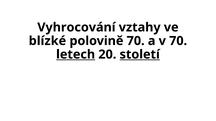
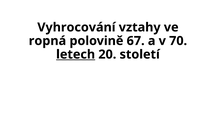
blízké: blízké -> ropná (47, 41)
polovině 70: 70 -> 67 (136, 41)
století underline: present -> none (140, 55)
